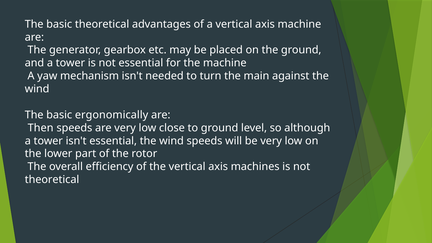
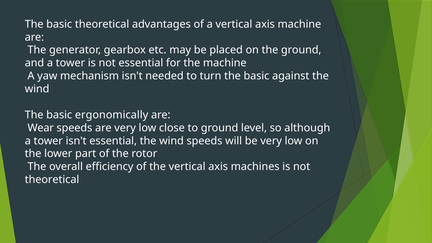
turn the main: main -> basic (256, 76)
Then: Then -> Wear (41, 128)
